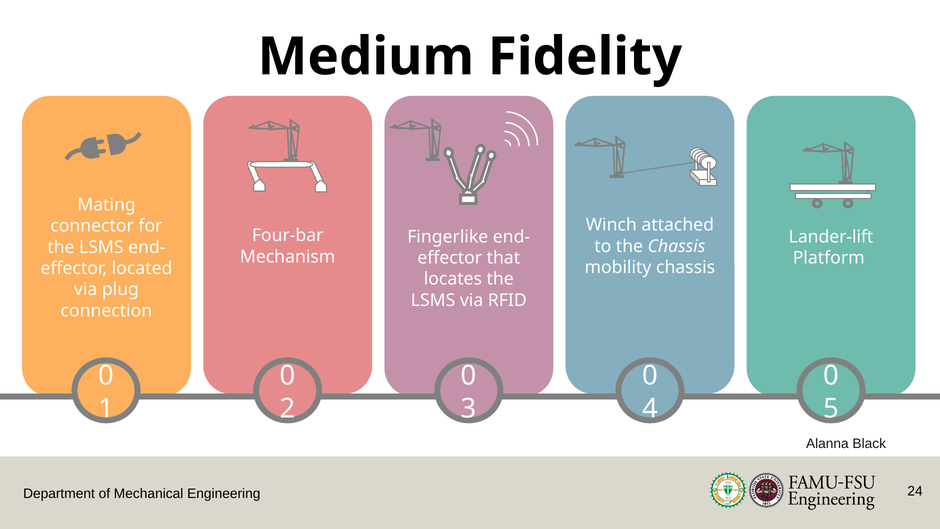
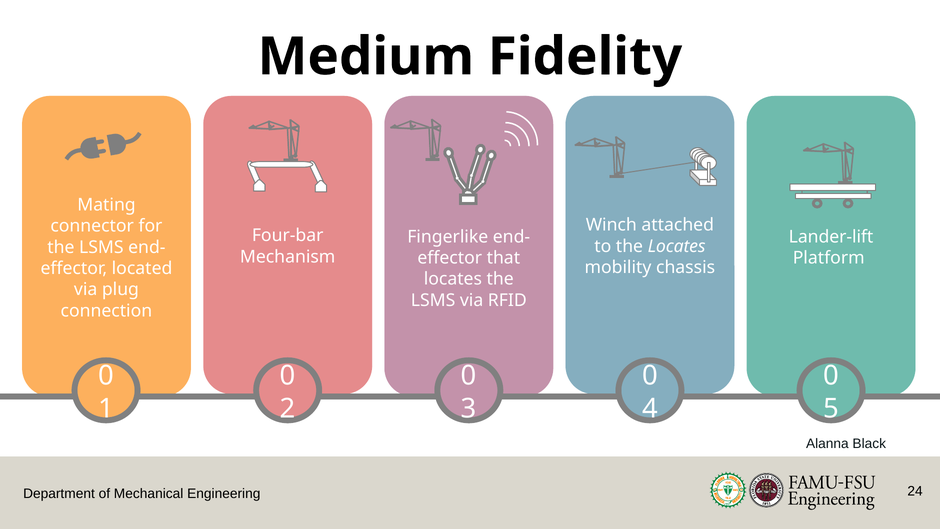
the Chassis: Chassis -> Locates (677, 246)
